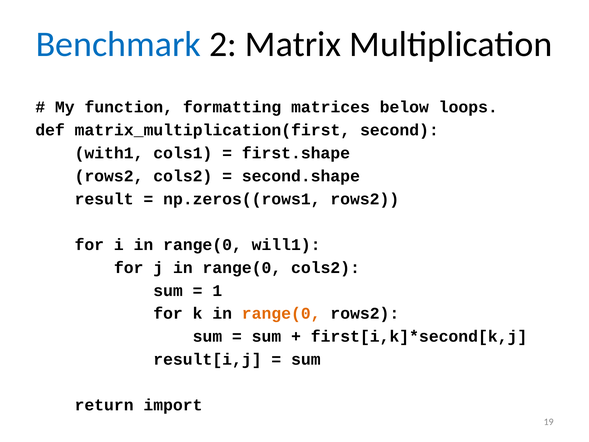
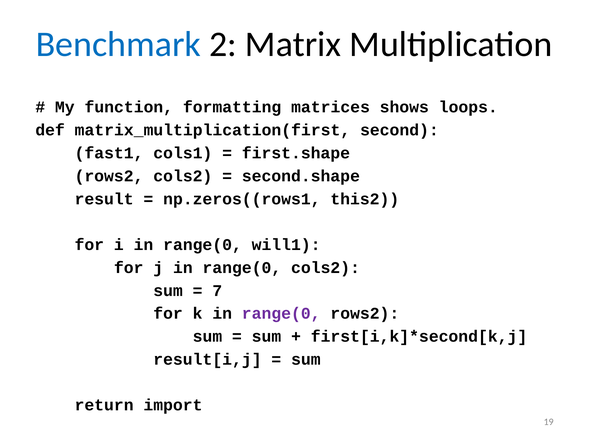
below: below -> shows (404, 107)
with1: with1 -> fast1 (109, 153)
np.zeros((rows1 rows2: rows2 -> this2 (365, 199)
1: 1 -> 7 (217, 290)
range(0 colour: orange -> purple (281, 313)
